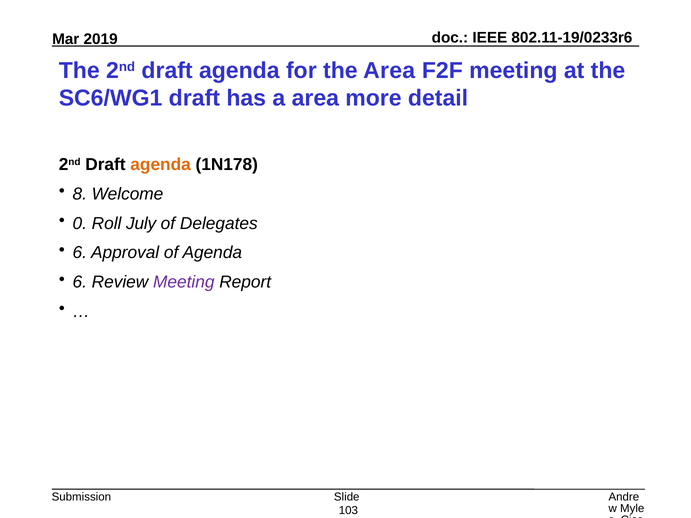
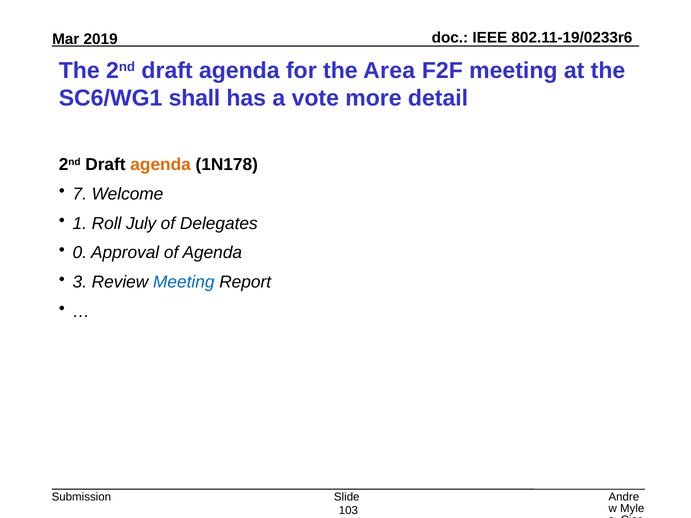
SC6/WG1 draft: draft -> shall (194, 98)
a area: area -> vote (315, 98)
8: 8 -> 7 (80, 194)
0: 0 -> 1 (80, 224)
6: 6 -> 0 (80, 253)
6: 6 -> 3 (80, 282)
Meeting colour: purple -> blue (184, 282)
